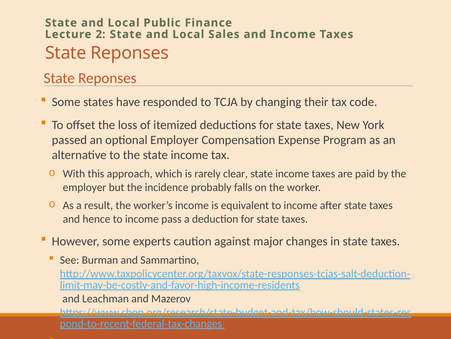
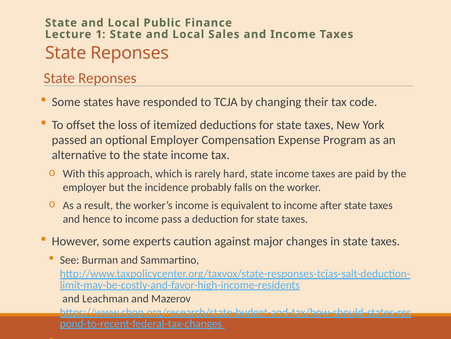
2: 2 -> 1 (100, 34)
clear: clear -> hard (235, 173)
